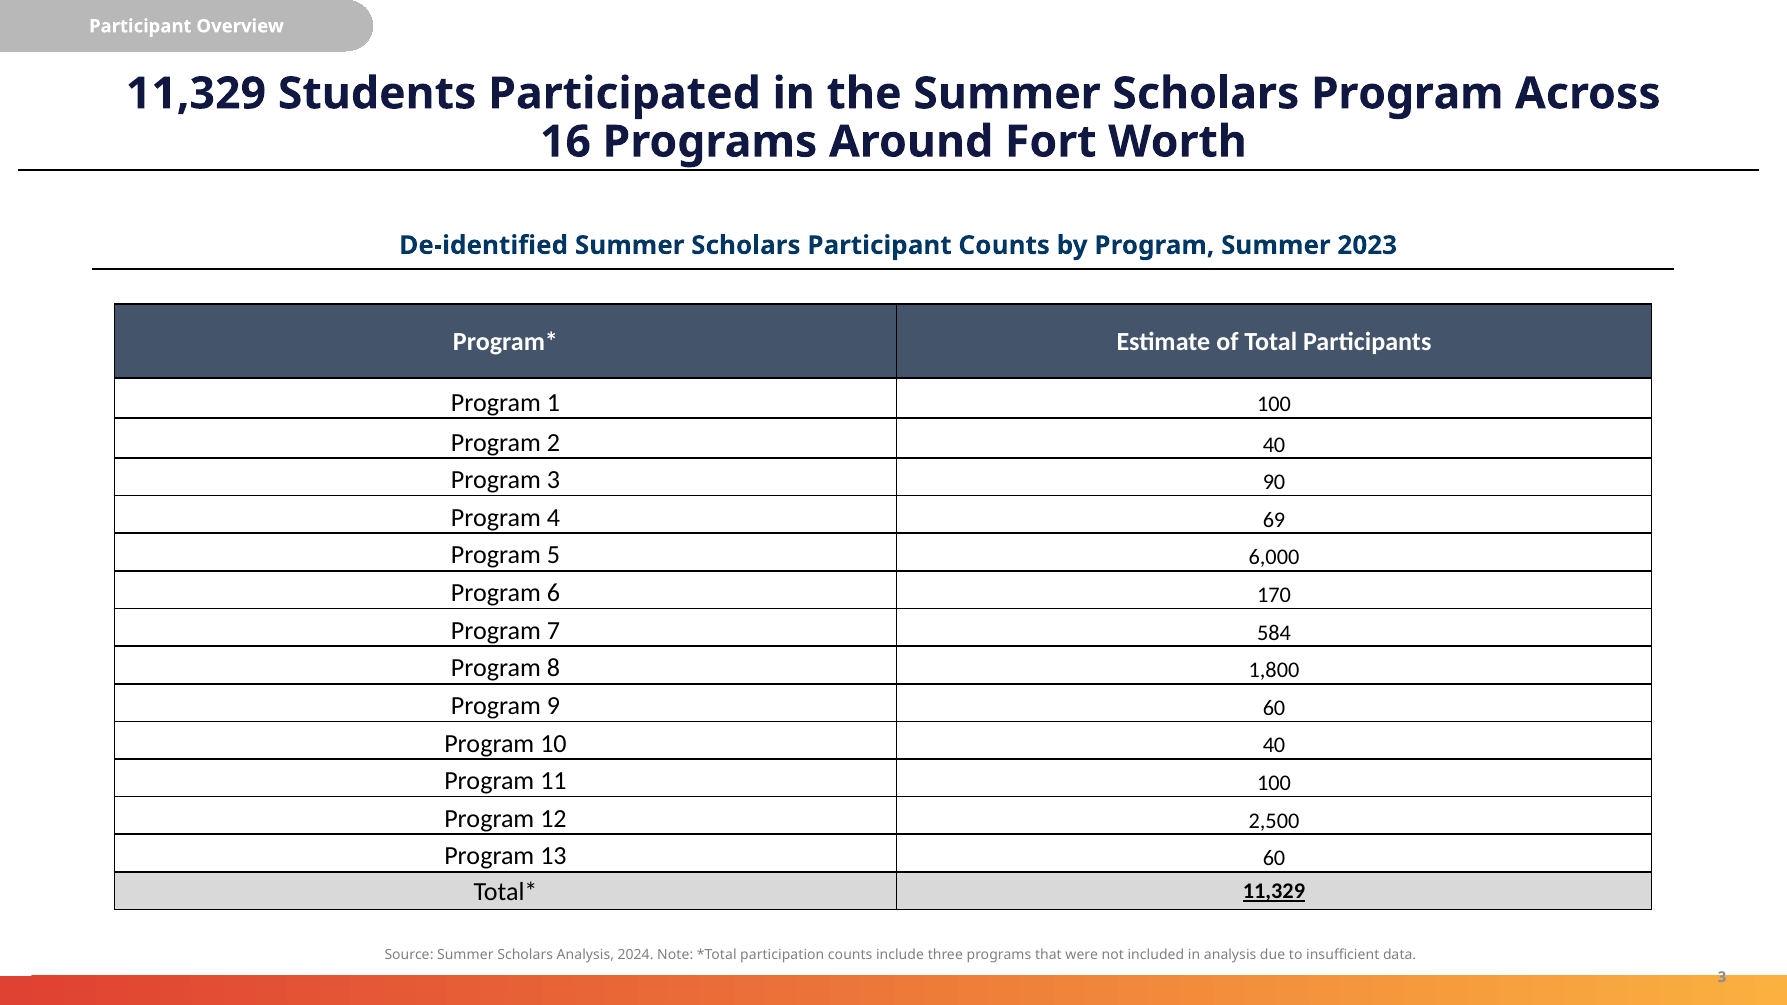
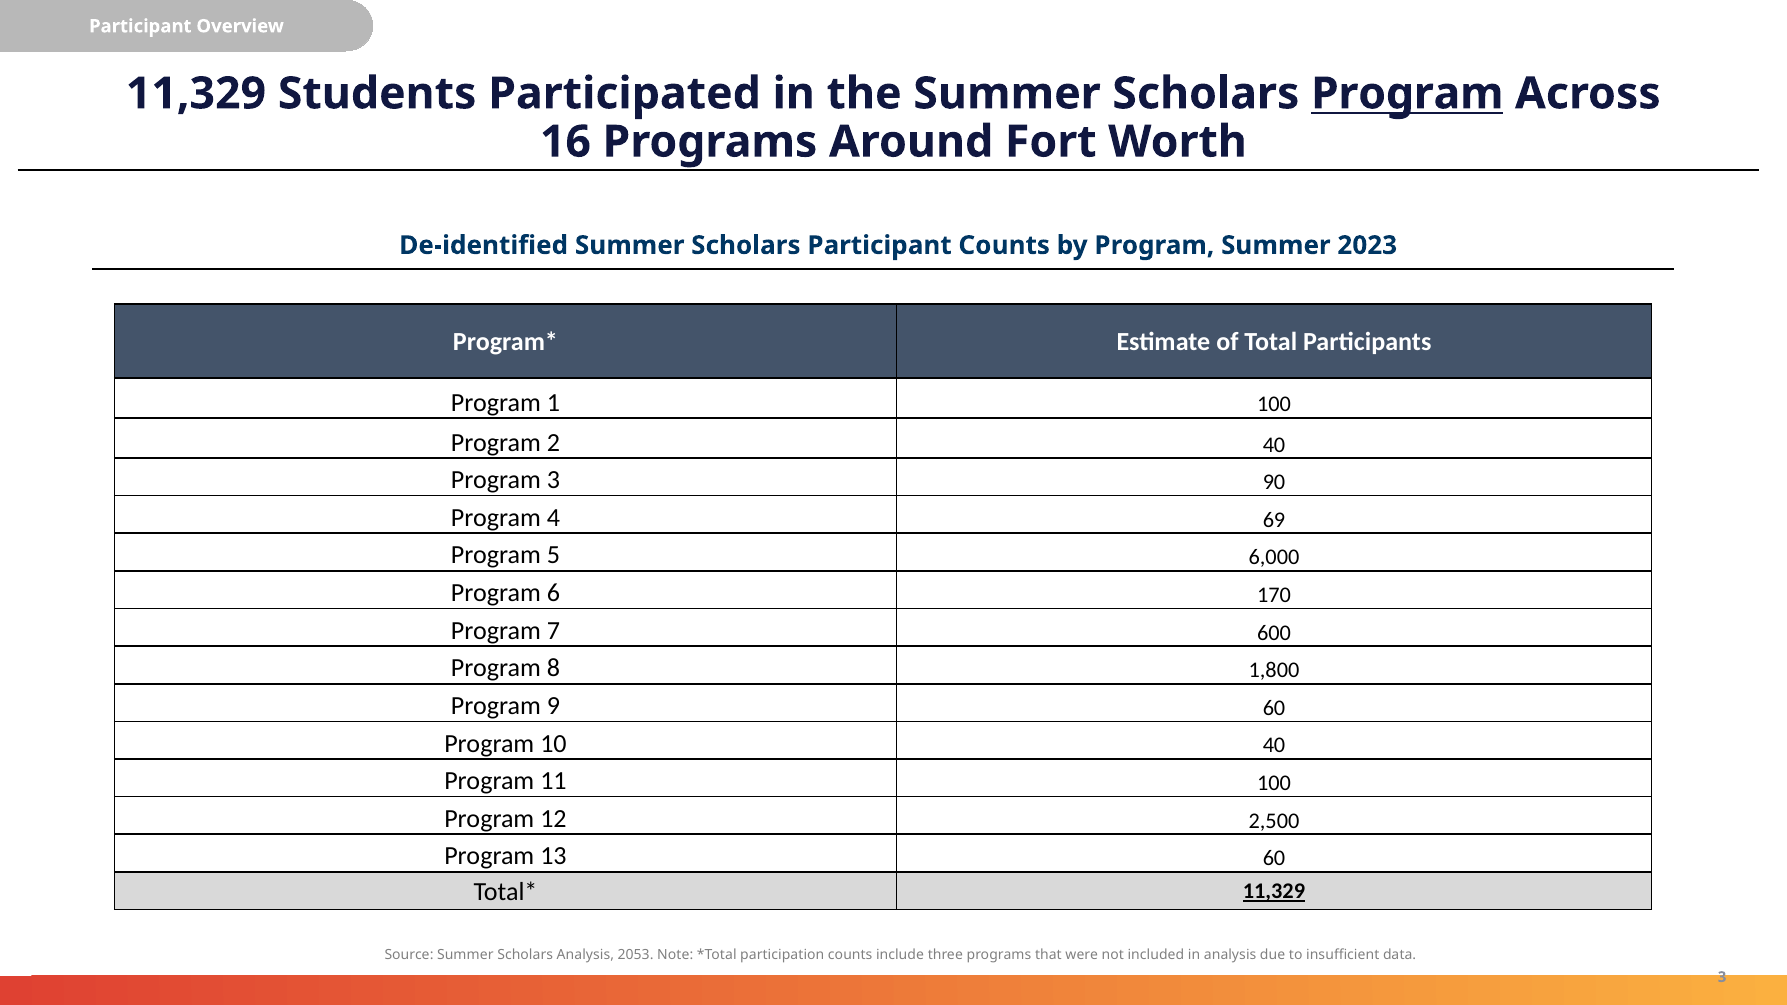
Program underline: none -> present (1407, 94)
584: 584 -> 600 (1274, 633)
2024: 2024 -> 2053 (636, 955)
